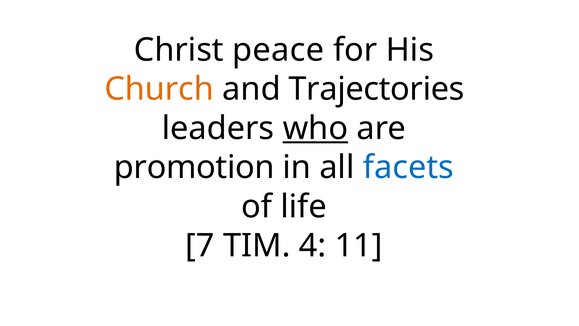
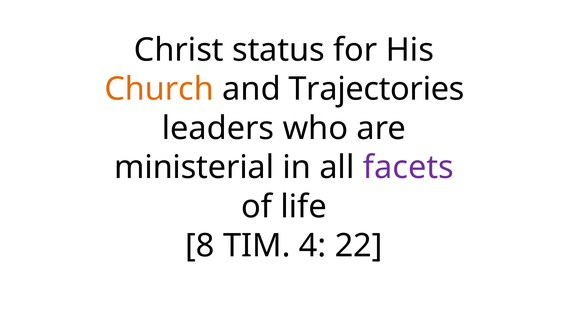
peace: peace -> status (278, 50)
who underline: present -> none (315, 128)
promotion: promotion -> ministerial (194, 167)
facets colour: blue -> purple (408, 167)
7: 7 -> 8 (200, 245)
11: 11 -> 22 (359, 245)
